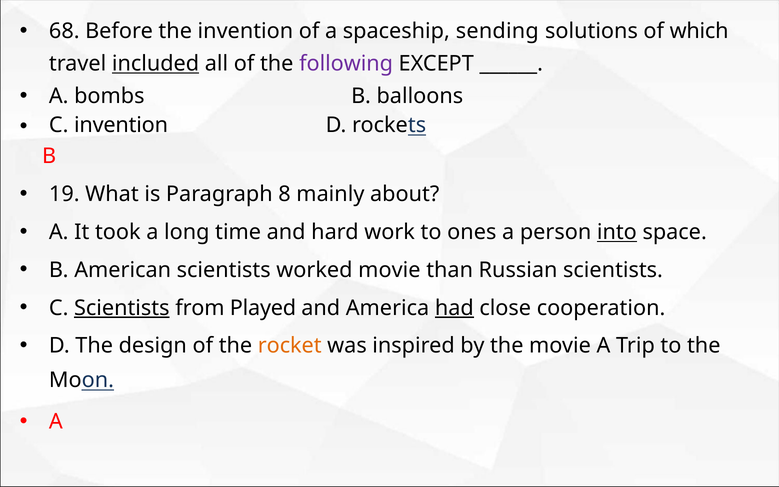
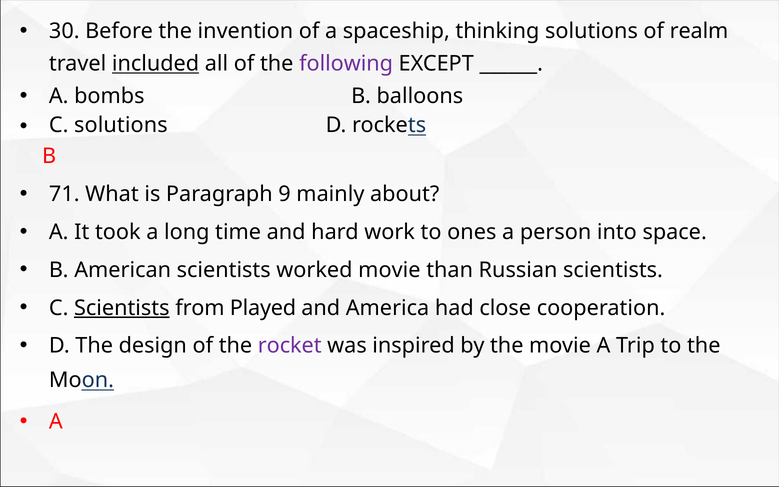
68: 68 -> 30 (64, 31)
sending: sending -> thinking (497, 31)
which: which -> realm (699, 31)
C invention: invention -> solutions (121, 125)
19: 19 -> 71 (64, 194)
8: 8 -> 9 (285, 194)
into underline: present -> none (617, 232)
had underline: present -> none (454, 308)
rocket colour: orange -> purple (290, 346)
